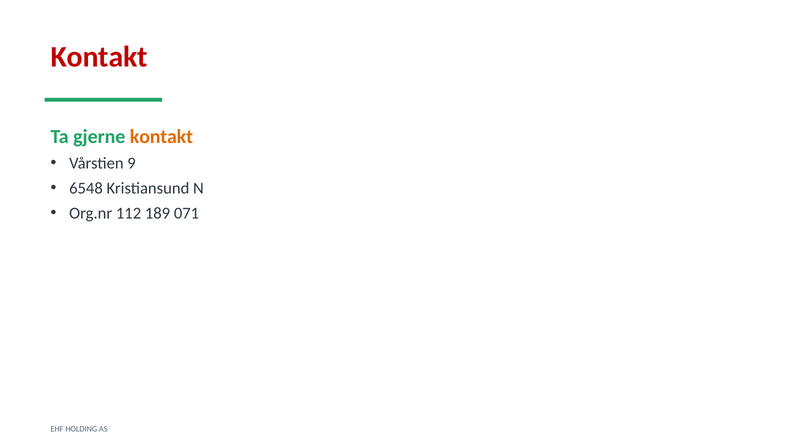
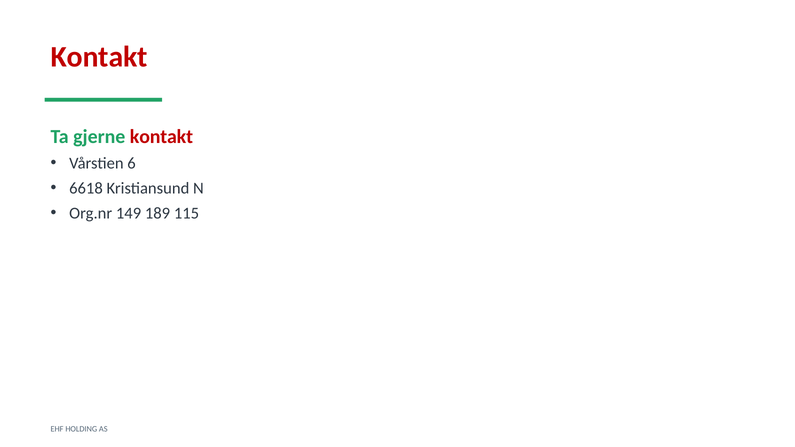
kontakt colour: orange -> red (161, 137)
9: 9 -> 6 (132, 163)
6548: 6548 -> 6618 (86, 188)
112: 112 -> 149 (129, 213)
071: 071 -> 115 (186, 213)
